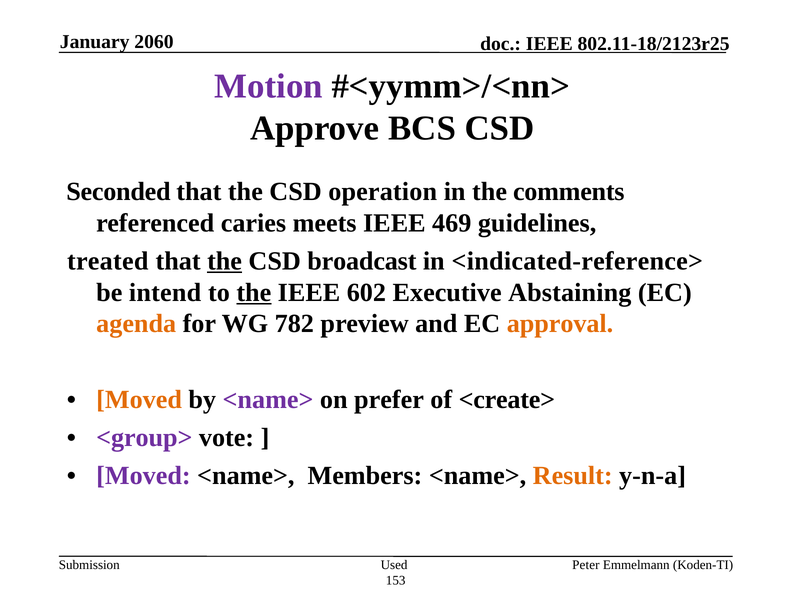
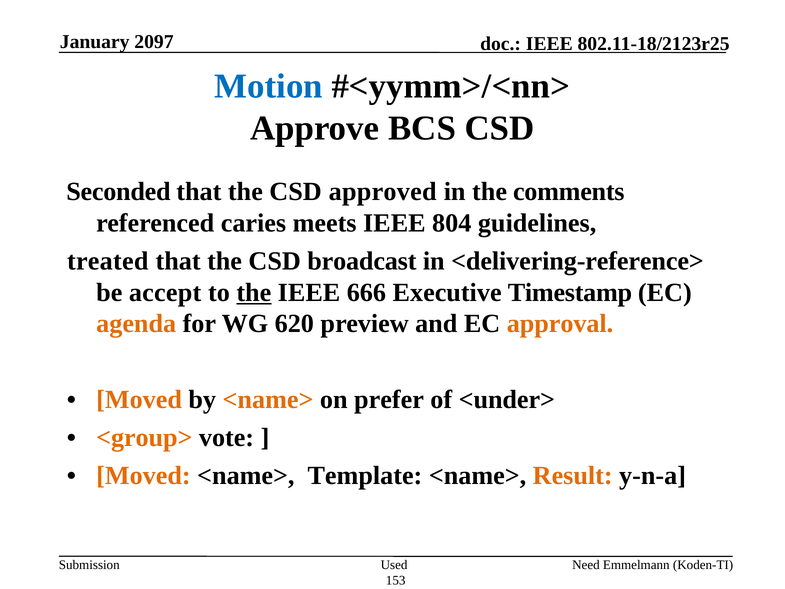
2060: 2060 -> 2097 (154, 42)
Motion colour: purple -> blue (269, 86)
operation: operation -> approved (383, 192)
469: 469 -> 804 (452, 223)
the underline: present -> none (225, 261)
<indicated-reference>: <indicated-reference> -> <delivering-reference> (577, 261)
intend: intend -> accept (165, 292)
602: 602 -> 666 (366, 292)
Abstaining: Abstaining -> Timestamp (570, 292)
782: 782 -> 620 (294, 324)
<name> colour: purple -> orange (268, 400)
<create>: <create> -> <under> (507, 400)
<group> colour: purple -> orange (144, 438)
Moved colour: purple -> orange (143, 476)
Members: Members -> Template (365, 476)
Peter: Peter -> Need (586, 565)
